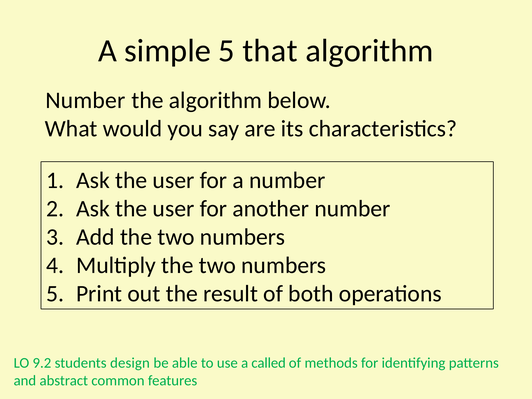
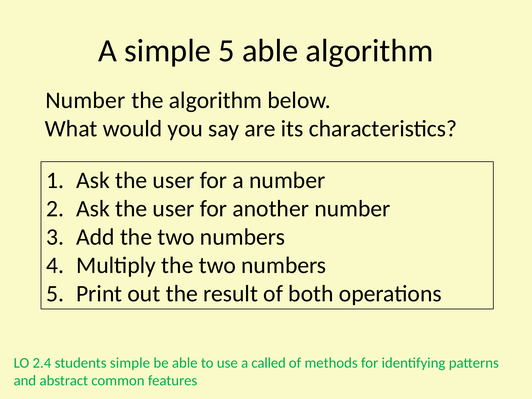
5 that: that -> able (270, 51)
9.2: 9.2 -> 2.4 (42, 363)
students design: design -> simple (130, 363)
